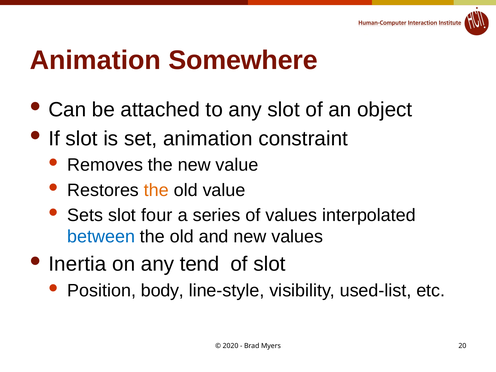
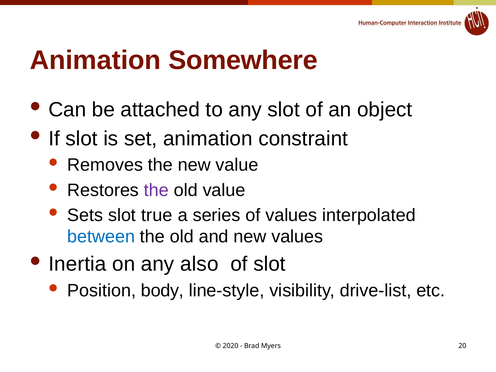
the colour: orange -> purple (156, 190)
four: four -> true (157, 215)
tend: tend -> also (199, 264)
used-list: used-list -> drive-list (376, 291)
